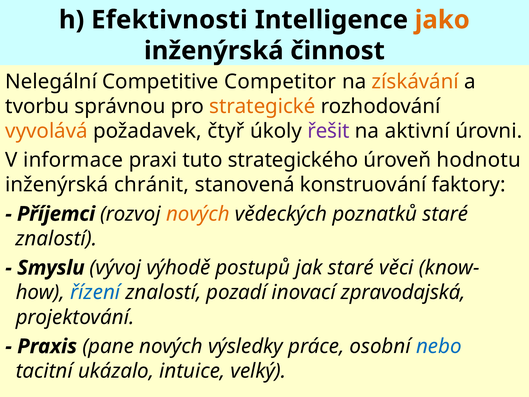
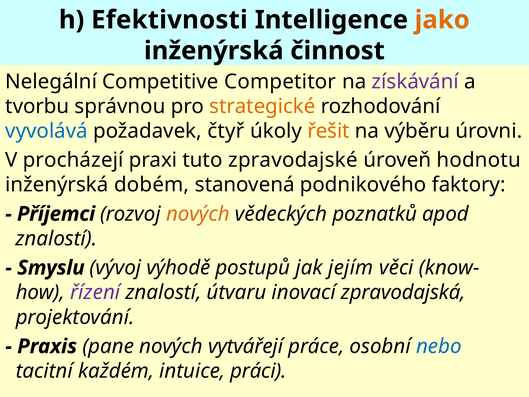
získávání colour: orange -> purple (415, 81)
vyvolává colour: orange -> blue (47, 131)
řešit colour: purple -> orange (329, 131)
aktivní: aktivní -> výběru (417, 131)
informace: informace -> procházejí (73, 160)
strategického: strategického -> zpravodajské (293, 160)
chránit: chránit -> dobém (152, 185)
konstruování: konstruování -> podnikového (363, 185)
poznatků staré: staré -> apod (445, 214)
jak staré: staré -> jejím (351, 268)
řízení colour: blue -> purple (95, 292)
pozadí: pozadí -> útvaru (236, 292)
výsledky: výsledky -> vytvářejí (246, 346)
ukázalo: ukázalo -> každém (116, 371)
velký: velký -> práci (258, 371)
